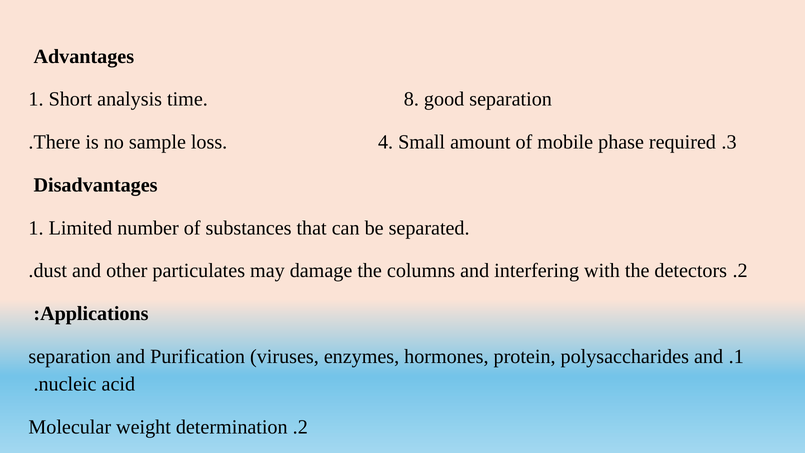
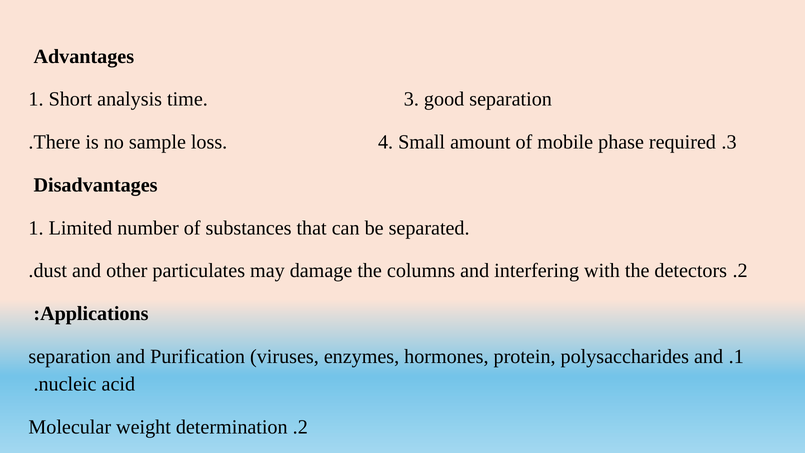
time 8: 8 -> 3 (411, 99)
